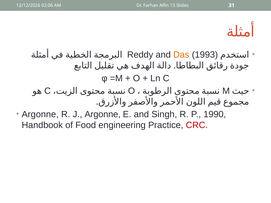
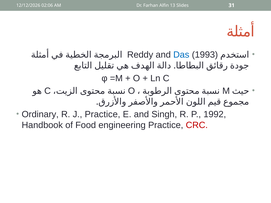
Das colour: orange -> blue (181, 55)
Argonne: Argonne -> Ordinary (40, 114)
J Argonne: Argonne -> Practice (102, 114)
1990: 1990 -> 1992 (215, 114)
